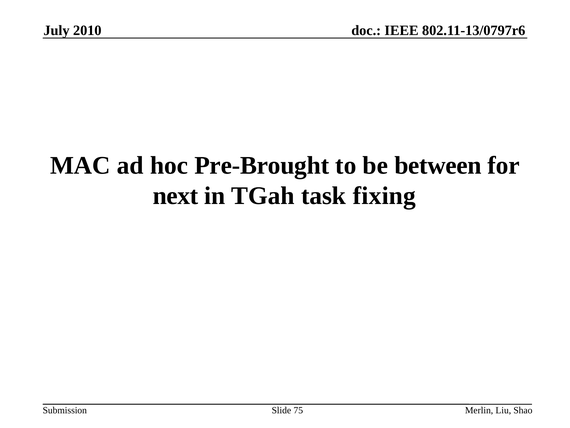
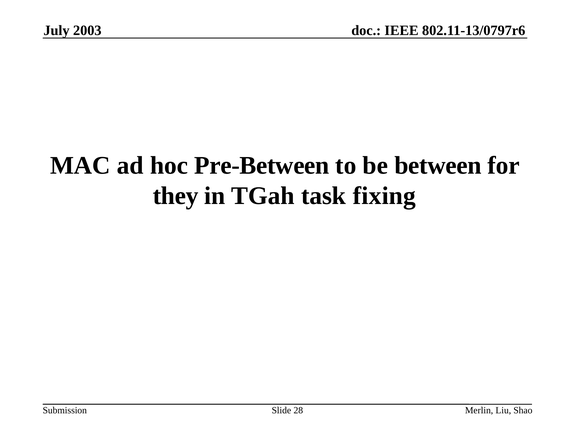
2010: 2010 -> 2003 (87, 30)
Pre-Brought: Pre-Brought -> Pre-Between (262, 165)
next: next -> they (176, 196)
75: 75 -> 28 (298, 410)
